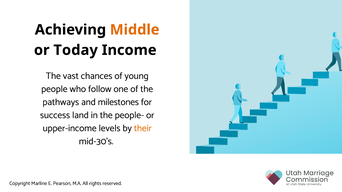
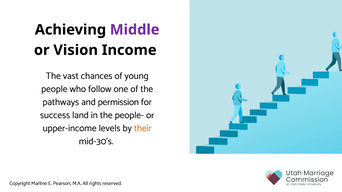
Middle colour: orange -> purple (135, 30)
Today: Today -> Vision (76, 50)
milestones: milestones -> permission (118, 102)
